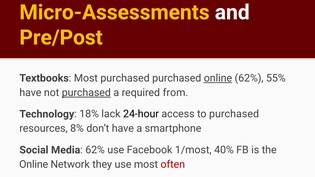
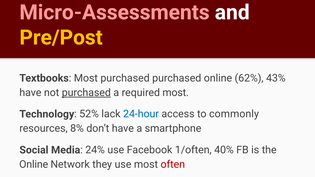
Micro-Assessments colour: yellow -> pink (115, 12)
online underline: present -> none (218, 78)
55%: 55% -> 43% (276, 78)
required from: from -> most (176, 93)
18%: 18% -> 52% (89, 114)
24-hour colour: black -> blue (141, 114)
to purchased: purchased -> commonly (234, 114)
Media 62%: 62% -> 24% (95, 150)
1/most: 1/most -> 1/often (193, 150)
